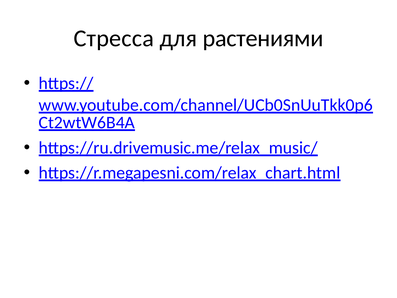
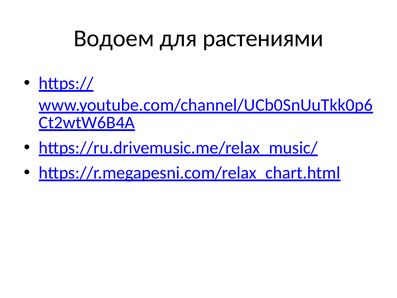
Стресса: Стресса -> Водоем (114, 38)
